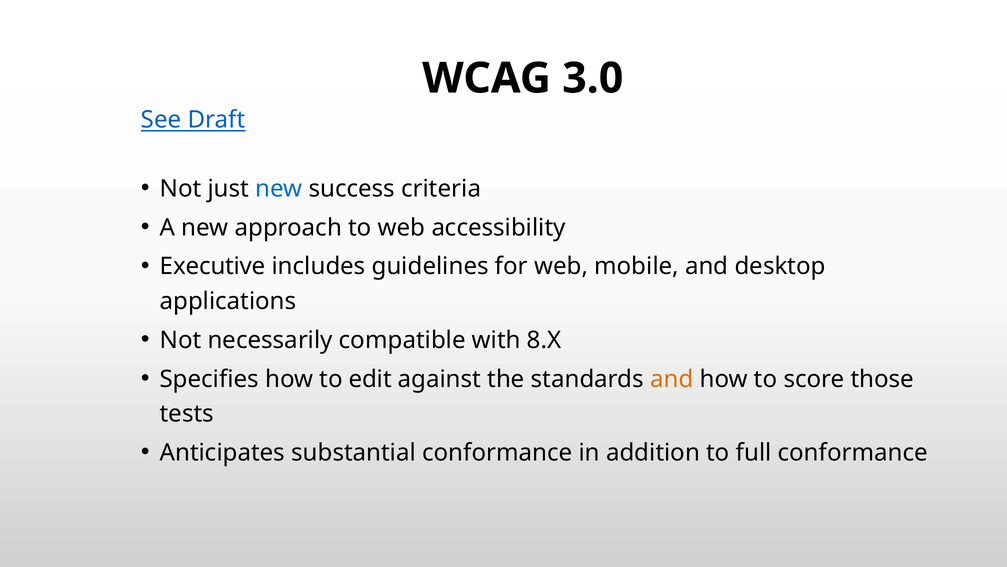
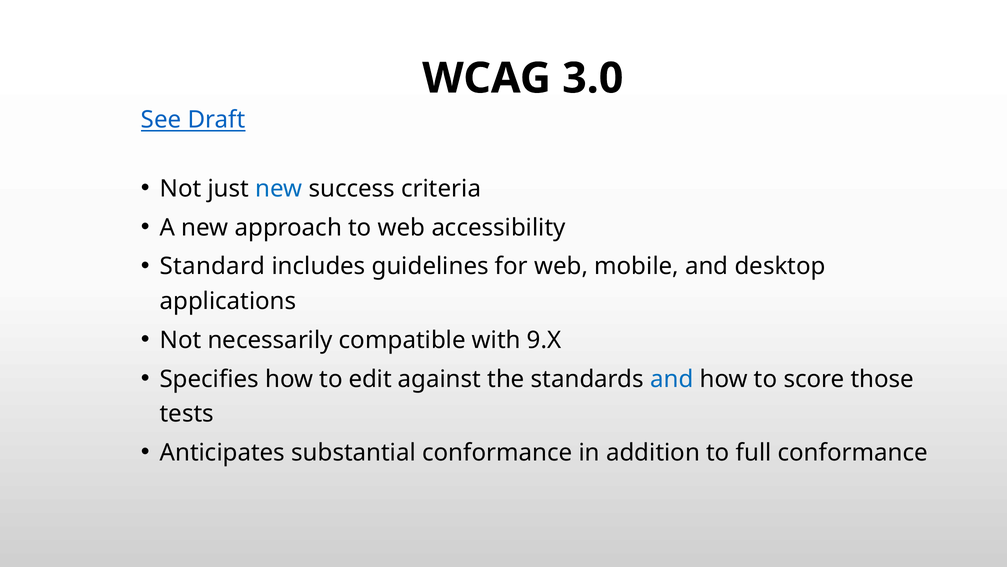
Executive: Executive -> Standard (212, 266)
8.X: 8.X -> 9.X (544, 340)
and colour: orange -> blue (672, 379)
